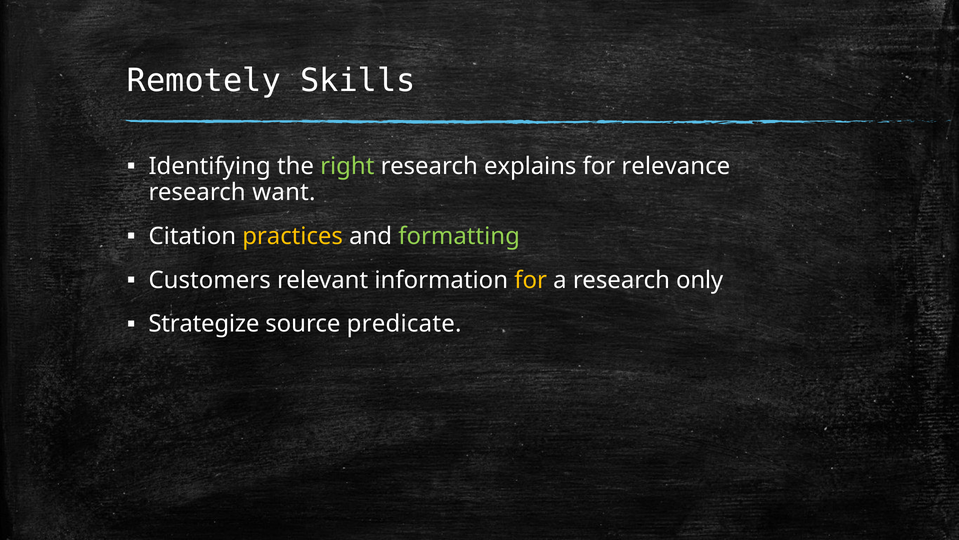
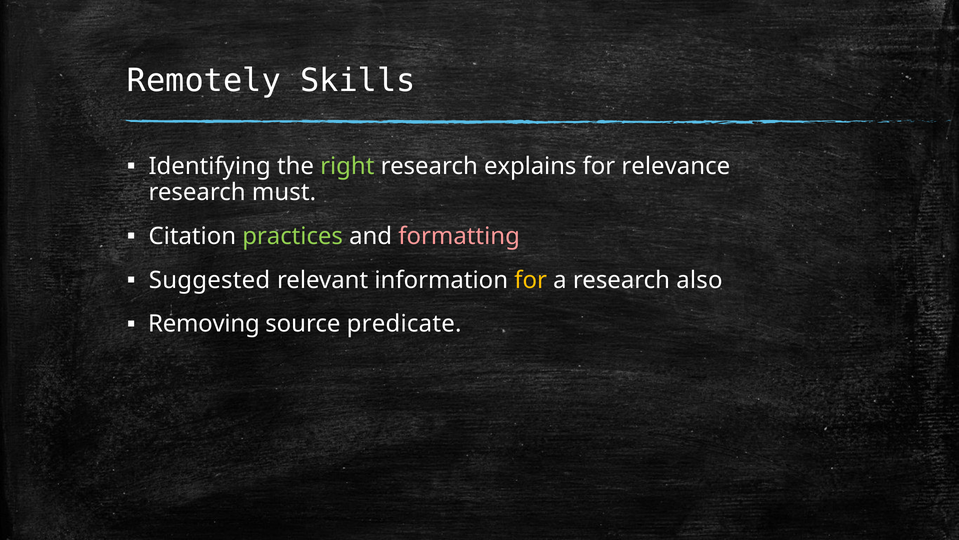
want: want -> must (284, 192)
practices colour: yellow -> light green (293, 236)
formatting colour: light green -> pink (459, 236)
Customers: Customers -> Suggested (210, 280)
only: only -> also (699, 280)
Strategize: Strategize -> Removing (204, 324)
